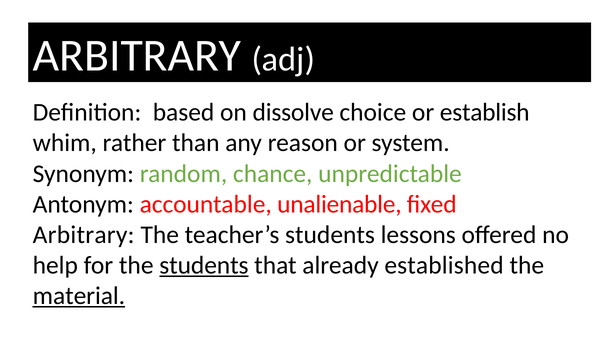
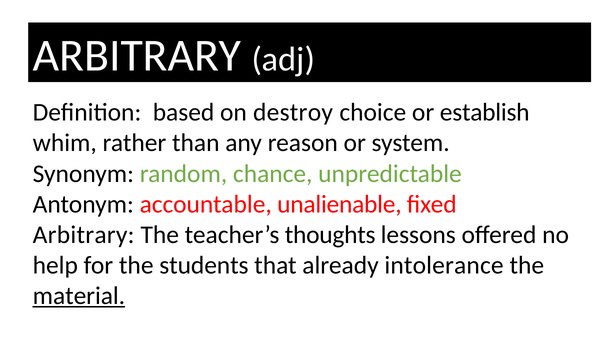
dissolve: dissolve -> destroy (293, 113)
teacher’s students: students -> thoughts (330, 235)
students underline: present -> none (204, 266)
established: established -> intolerance (444, 266)
